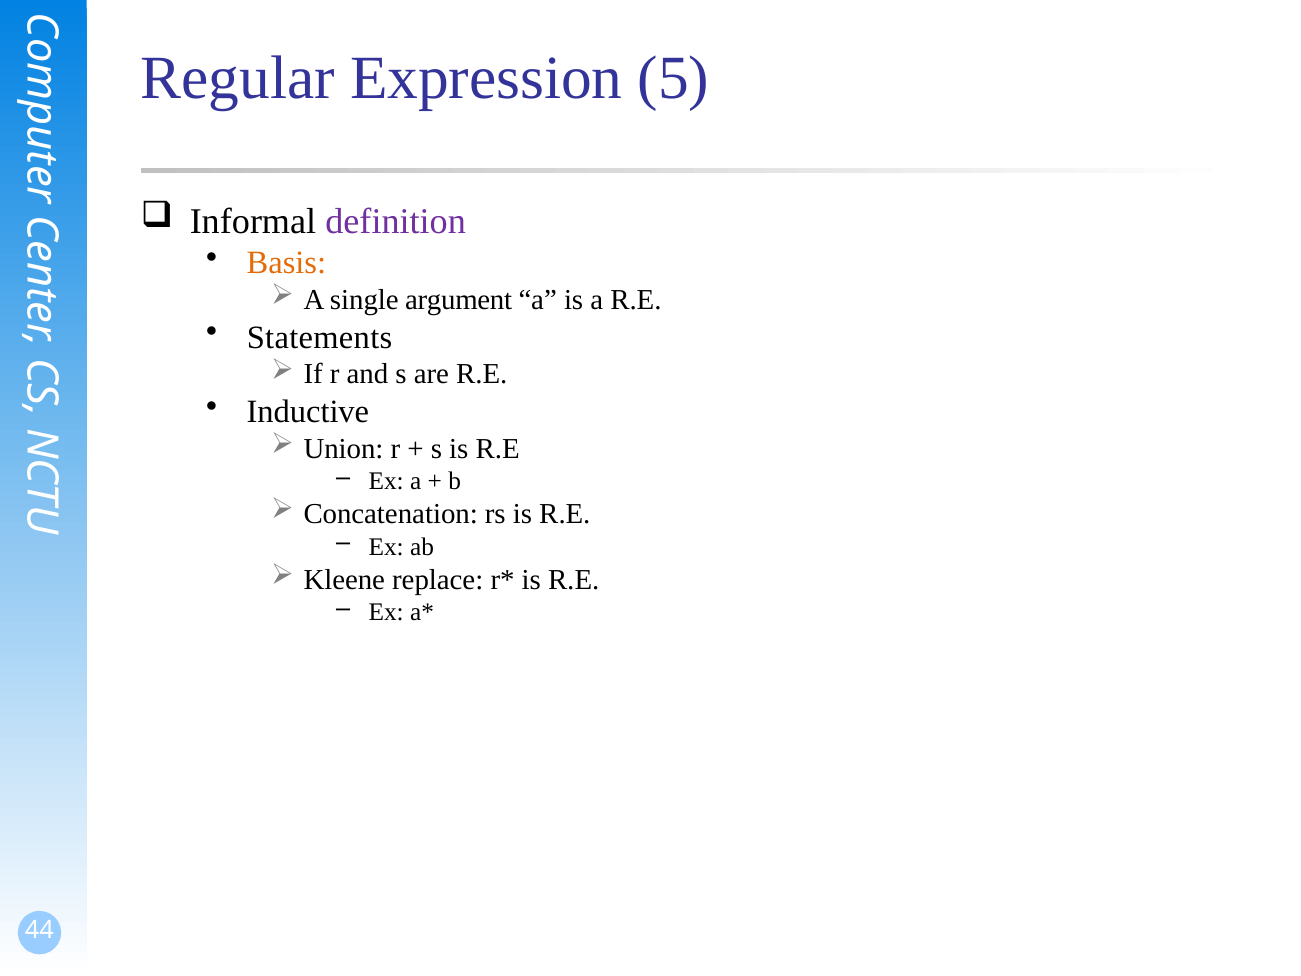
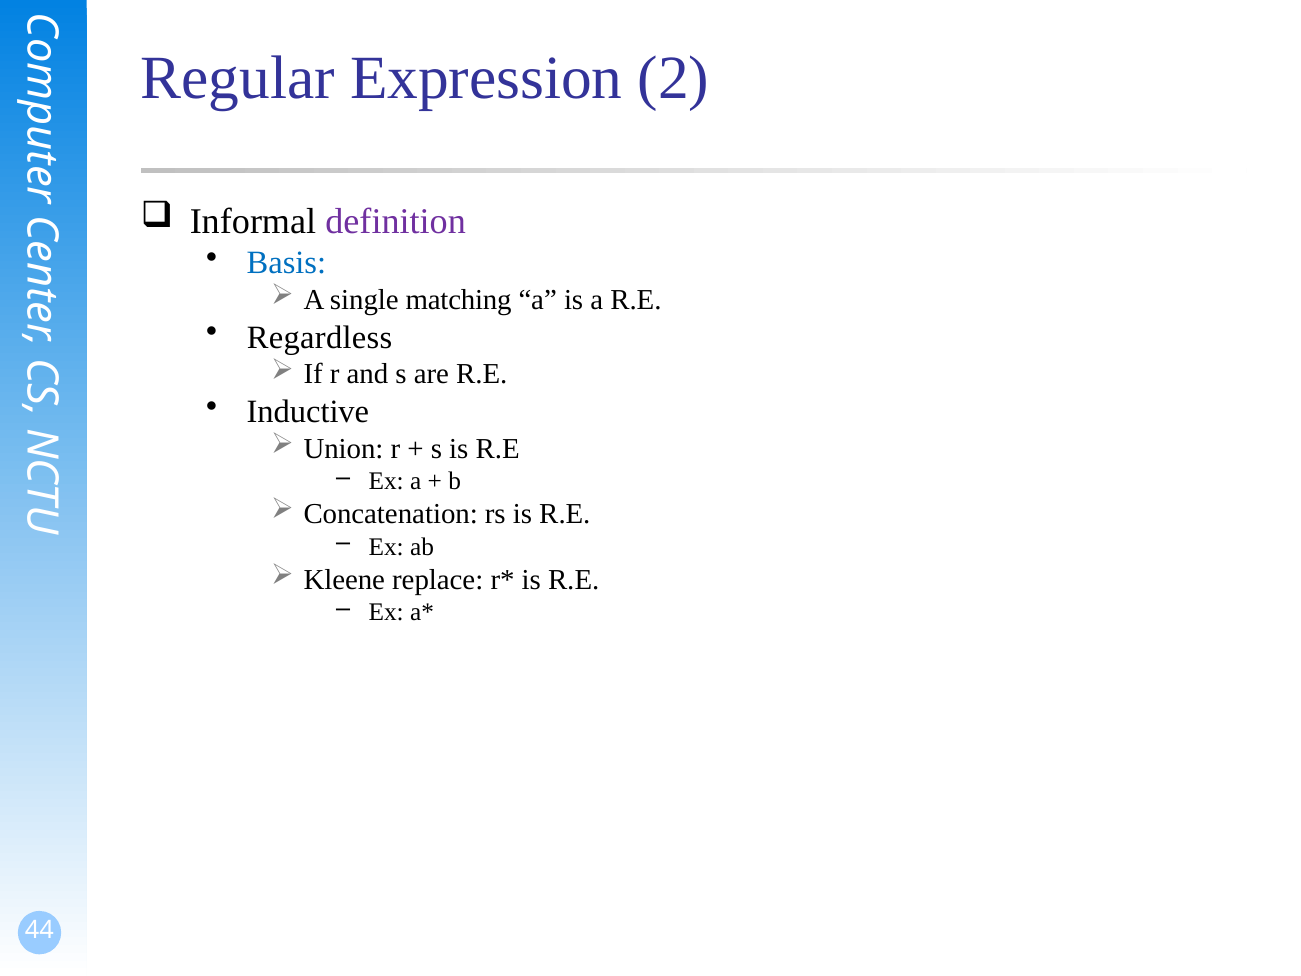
5: 5 -> 2 (674, 78)
Basis colour: orange -> blue (286, 263)
argument: argument -> matching (459, 300)
Statements: Statements -> Regardless (320, 338)
